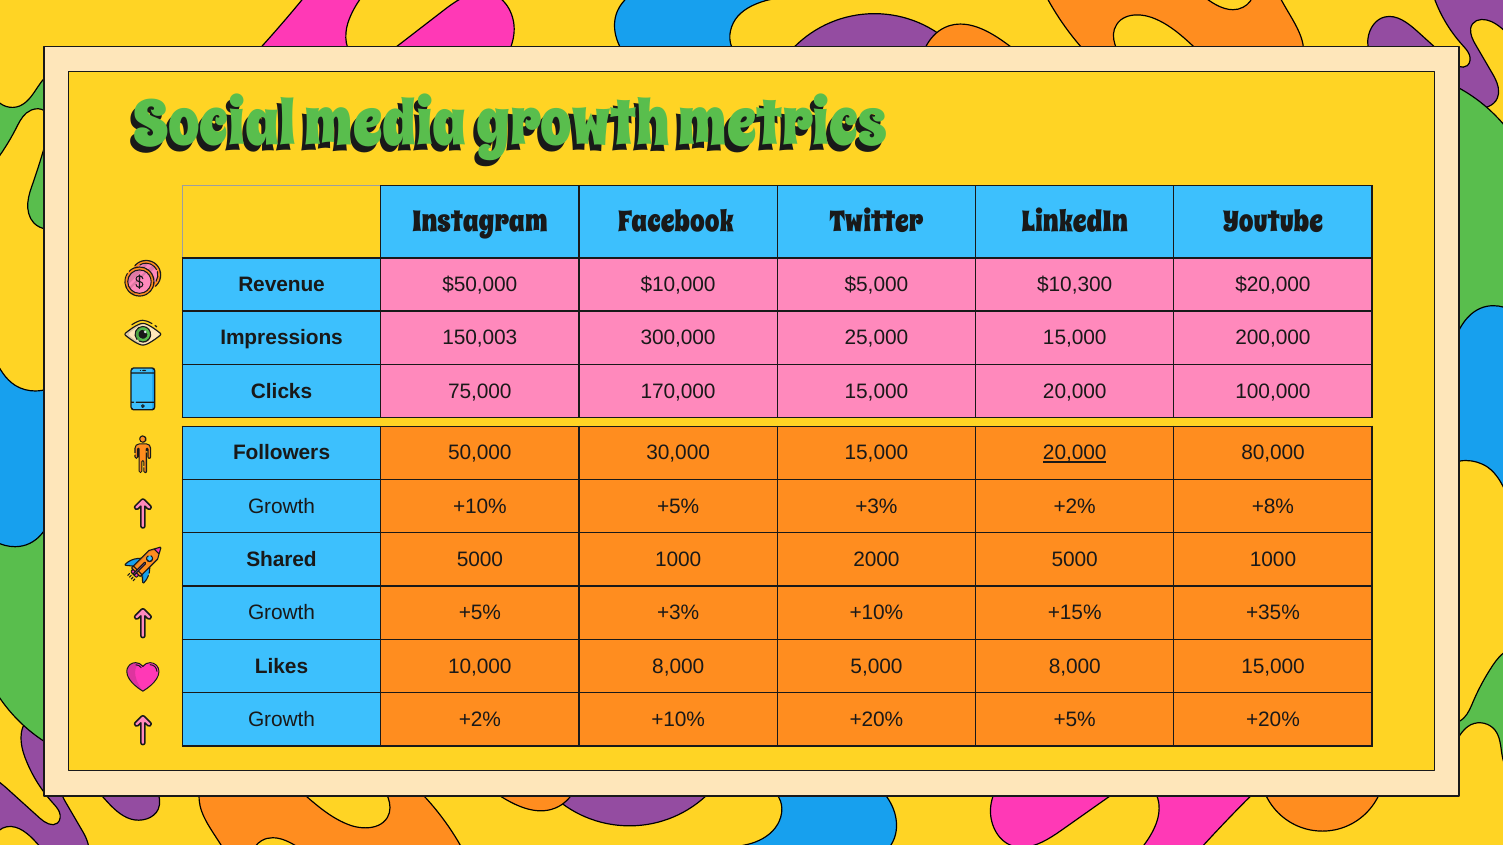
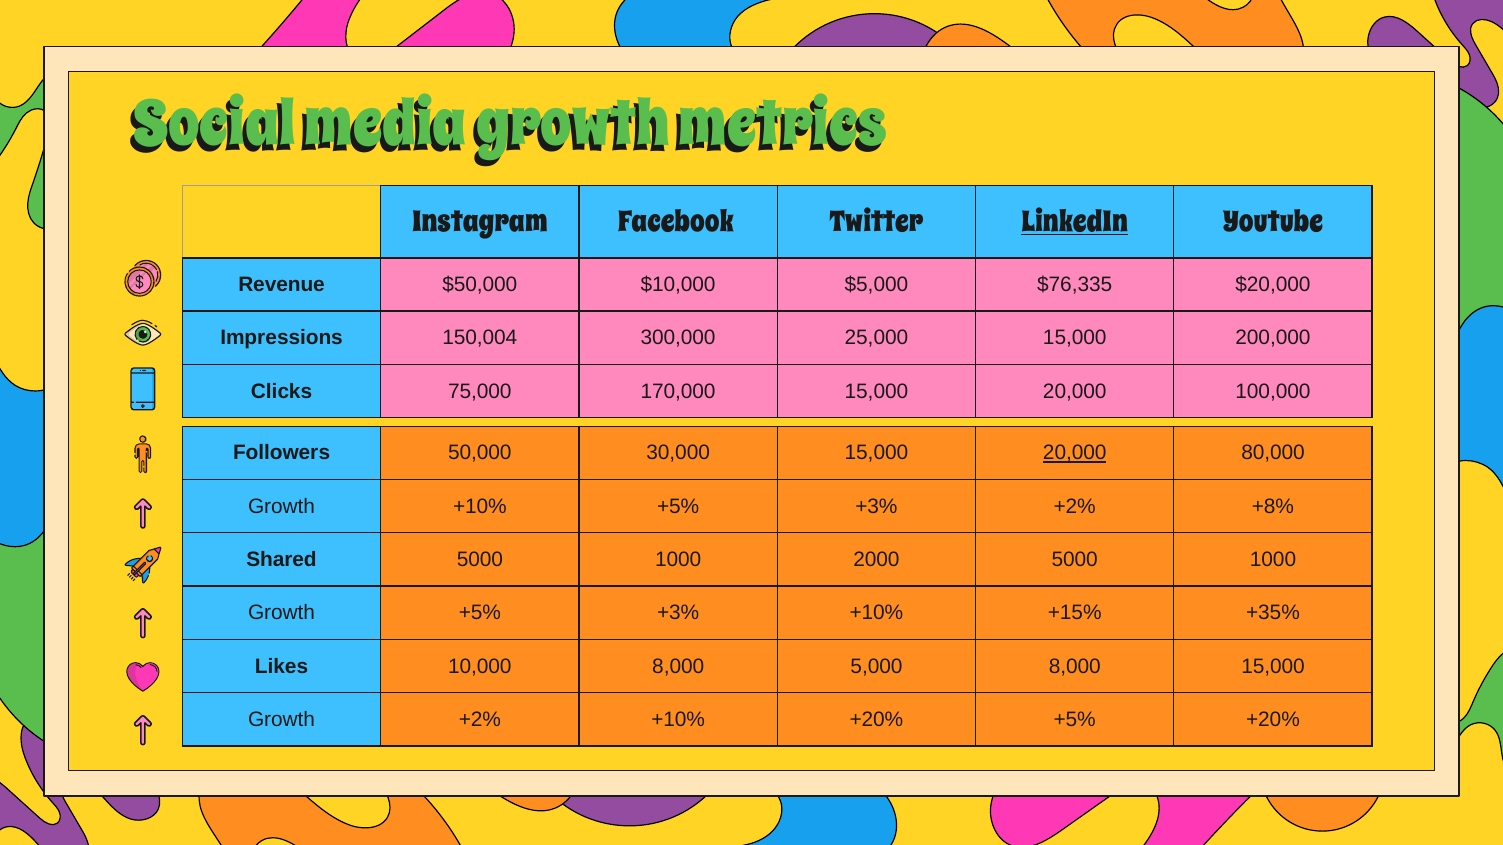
LinkedIn underline: none -> present (1075, 222)
$10,300: $10,300 -> $76,335 (1075, 285)
150,003: 150,003 -> 150,004 (480, 338)
